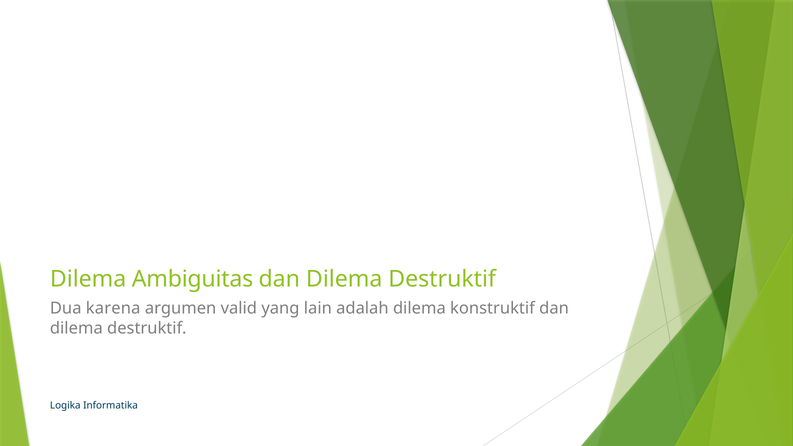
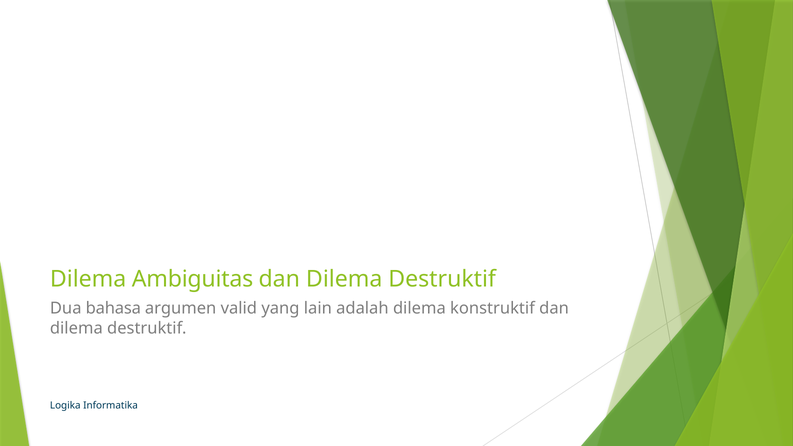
karena: karena -> bahasa (113, 309)
